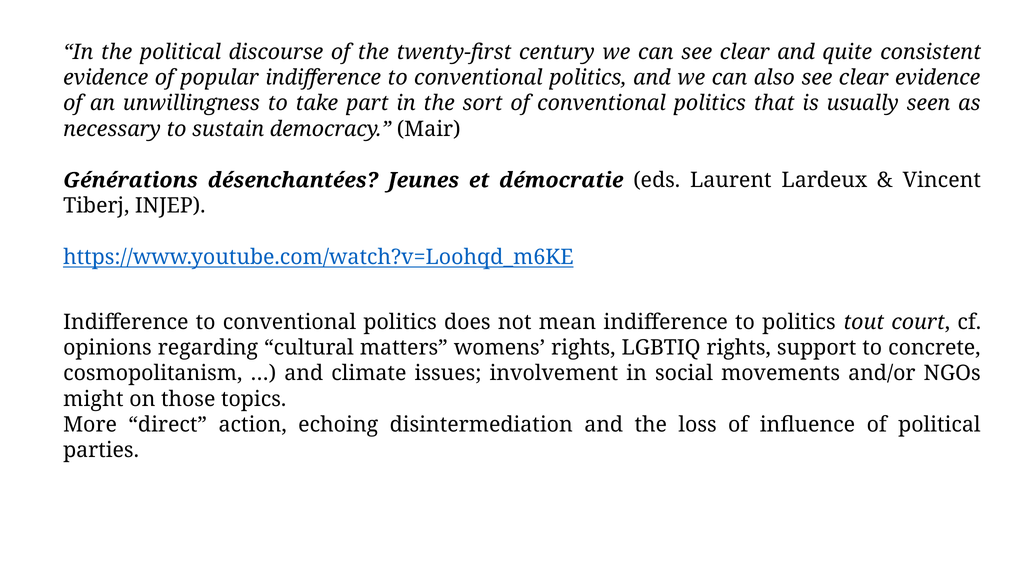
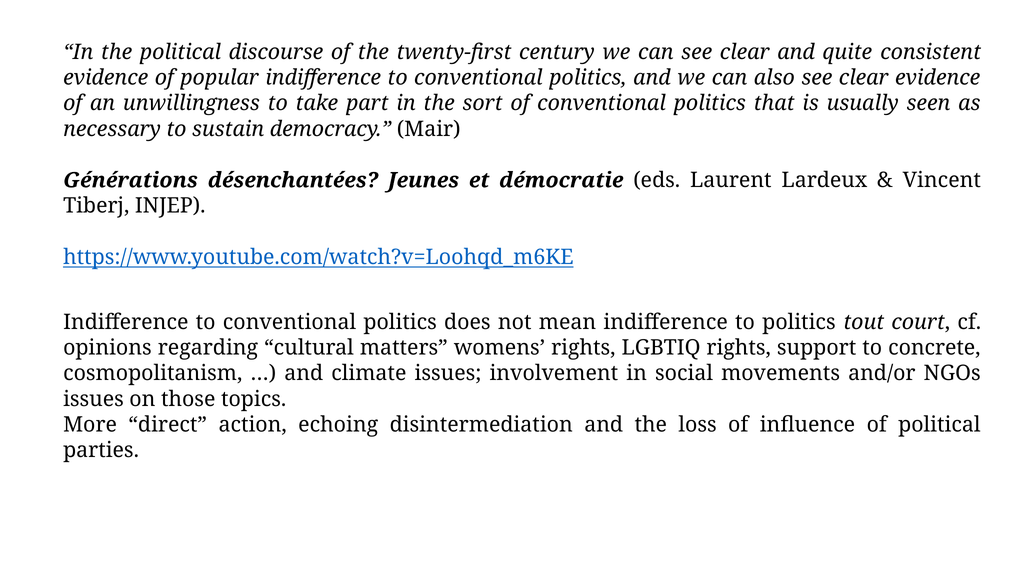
might: might -> issues (93, 399)
